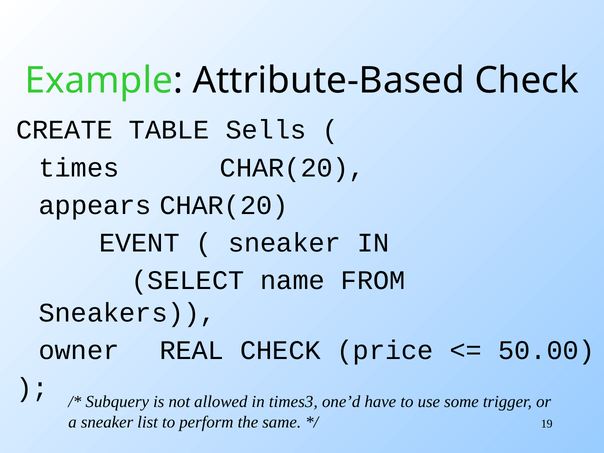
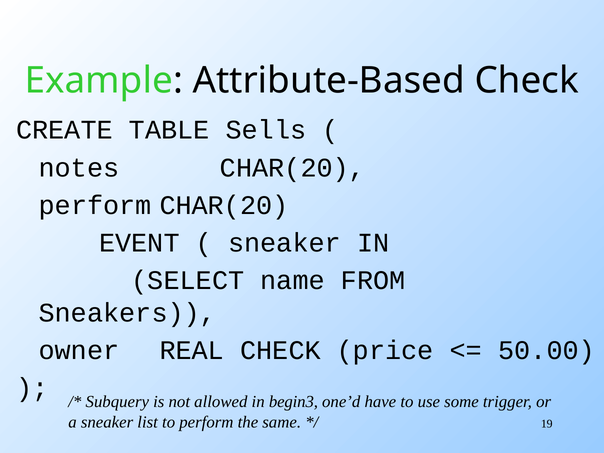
times: times -> notes (79, 168)
appears: appears -> perform (95, 205)
times3: times3 -> begin3 (293, 402)
